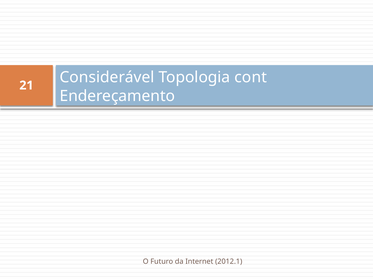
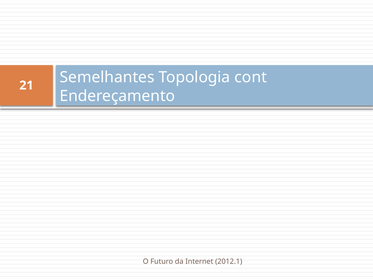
Considerável: Considerável -> Semelhantes (107, 78)
